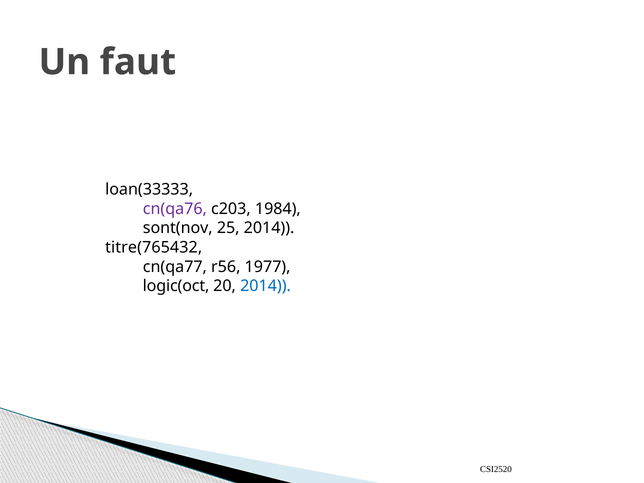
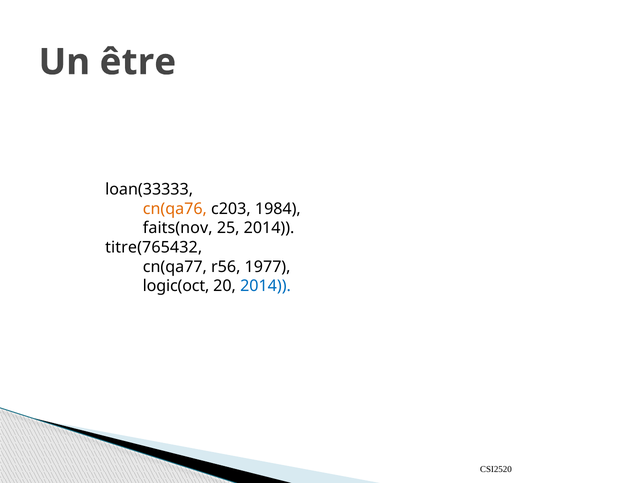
faut: faut -> être (138, 62)
cn(qa76 colour: purple -> orange (175, 209)
sont(nov: sont(nov -> faits(nov (178, 228)
